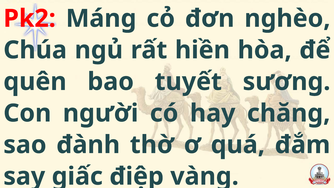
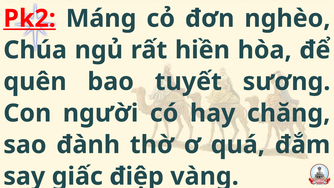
Pk2 underline: none -> present (30, 19)
